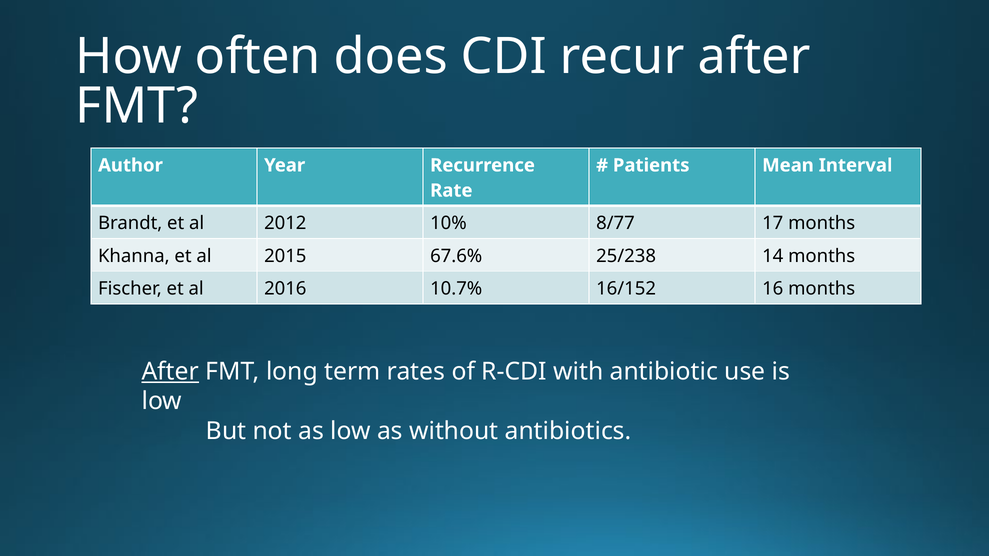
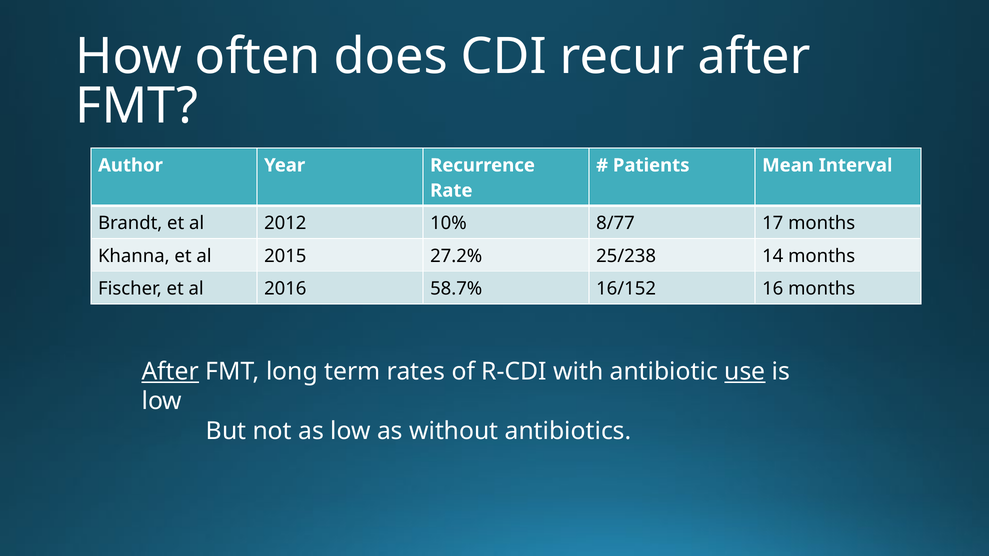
67.6%: 67.6% -> 27.2% (456, 256)
10.7%: 10.7% -> 58.7% (456, 289)
use underline: none -> present (745, 372)
